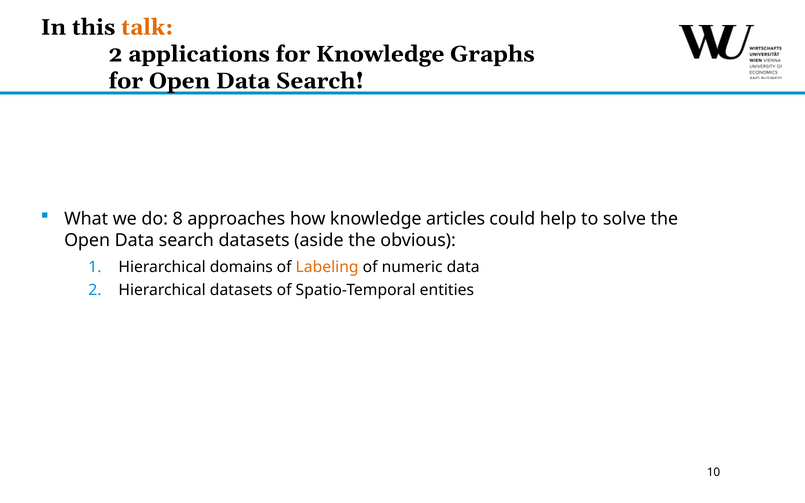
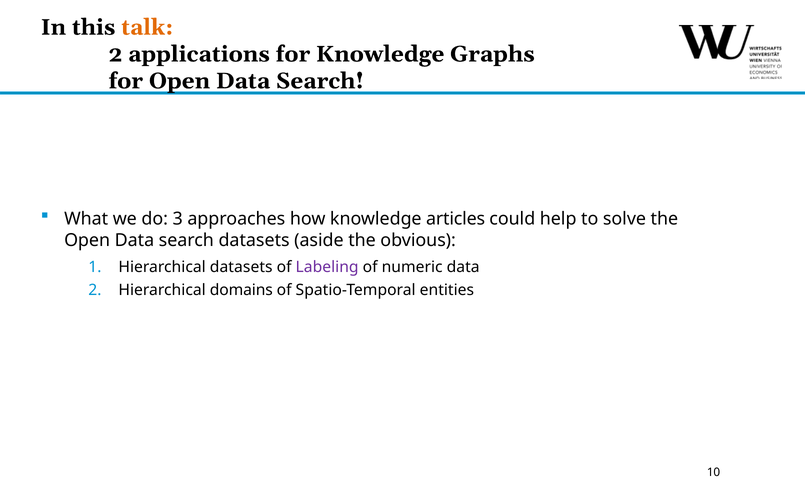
8: 8 -> 3 (178, 219)
Hierarchical domains: domains -> datasets (241, 267)
Labeling colour: orange -> purple (327, 267)
Hierarchical datasets: datasets -> domains (241, 290)
